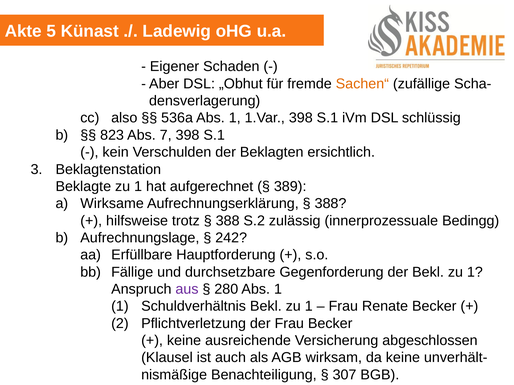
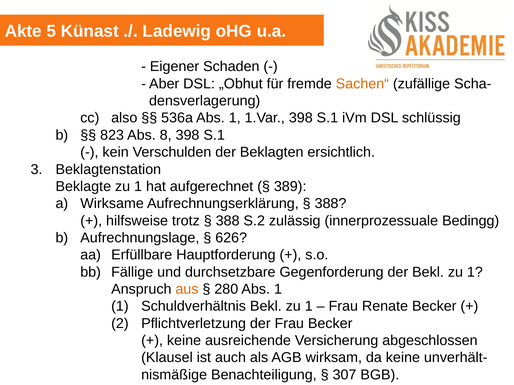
7: 7 -> 8 (166, 135)
242: 242 -> 626 (231, 238)
aus colour: purple -> orange (187, 289)
